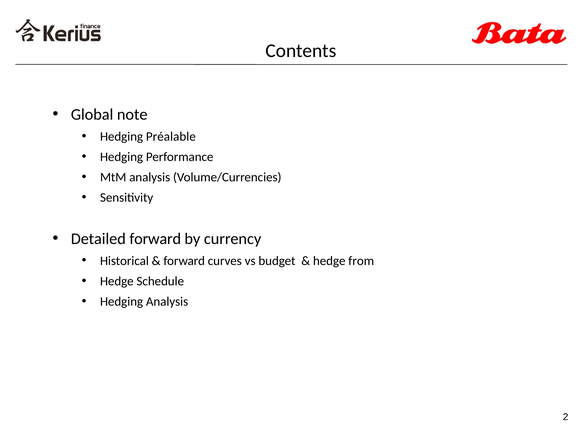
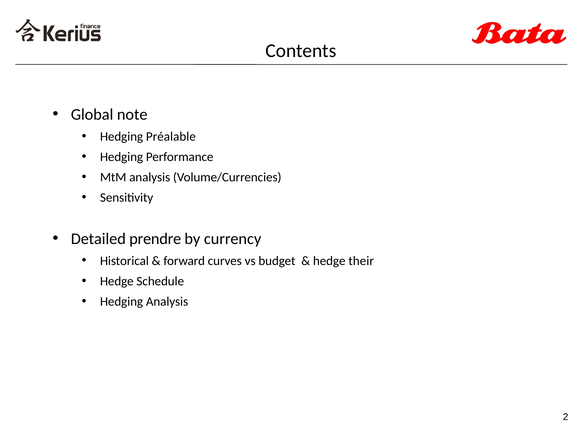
Detailed forward: forward -> prendre (155, 239)
from: from -> their (361, 261)
